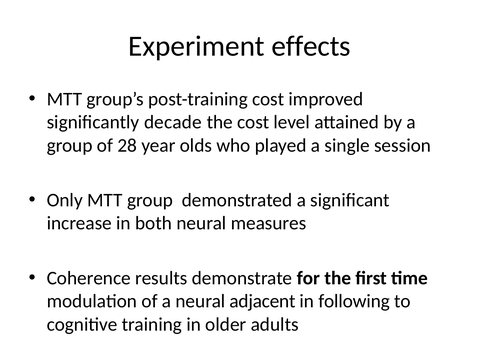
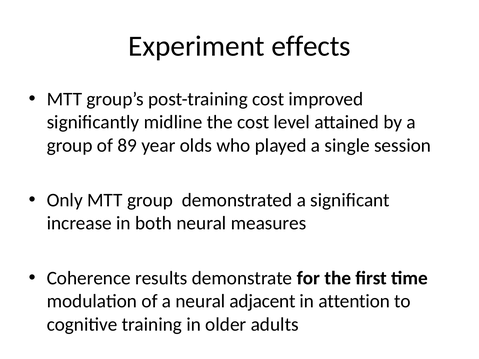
decade: decade -> midline (173, 122)
28: 28 -> 89 (127, 145)
following: following -> attention (354, 301)
